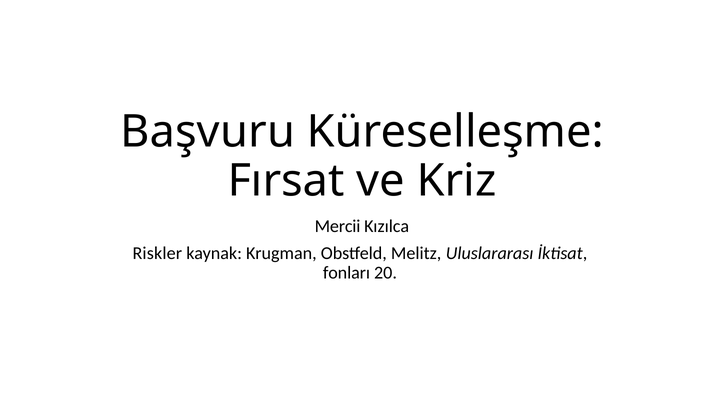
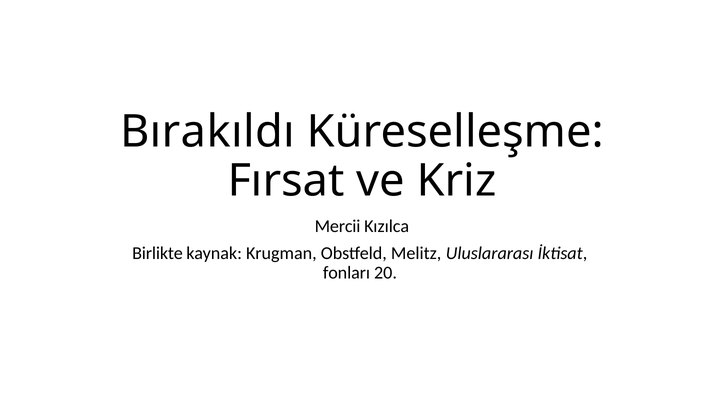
Başvuru: Başvuru -> Bırakıldı (207, 132)
Riskler: Riskler -> Birlikte (157, 253)
